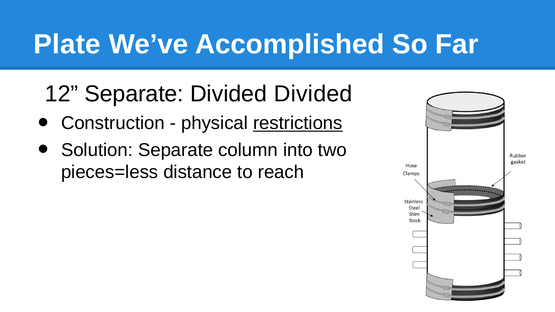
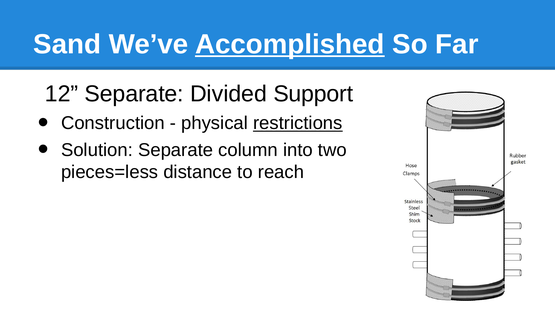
Plate: Plate -> Sand (67, 44)
Accomplished underline: none -> present (290, 44)
Divided Divided: Divided -> Support (313, 94)
